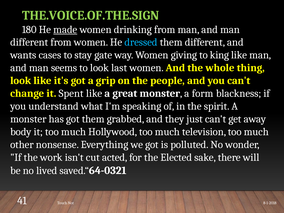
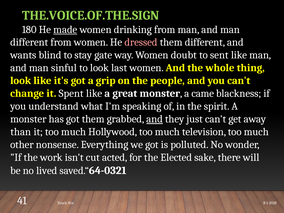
dressed colour: light blue -> pink (141, 42)
cases: cases -> blind (50, 55)
giving: giving -> doubt (184, 55)
king: king -> sent (219, 55)
seems: seems -> sinful (64, 68)
form: form -> came (203, 93)
and underline: none -> present (155, 119)
body: body -> than (21, 132)
